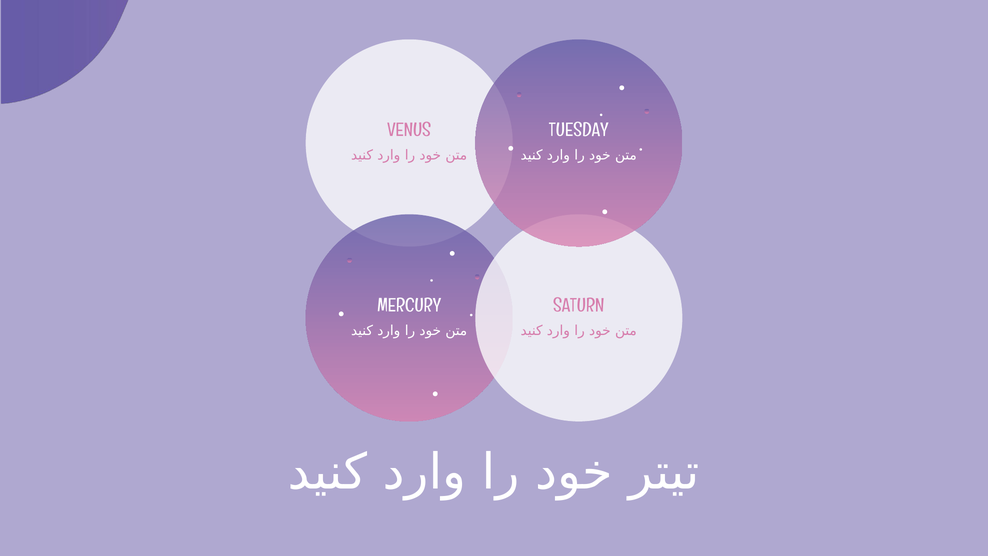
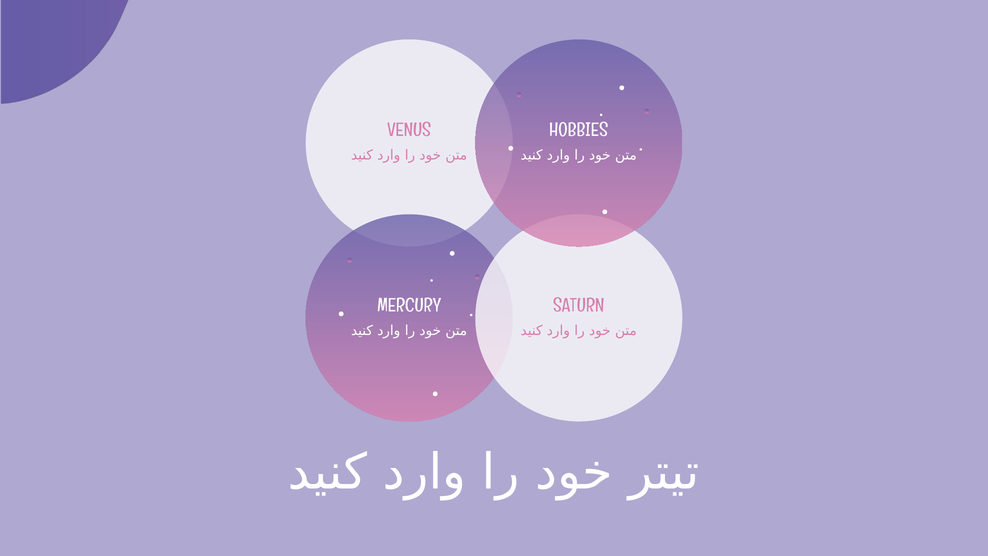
TUESDAY: TUESDAY -> HOBBIES (579, 130)
